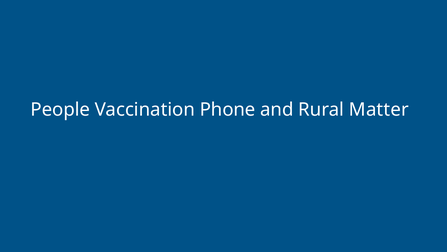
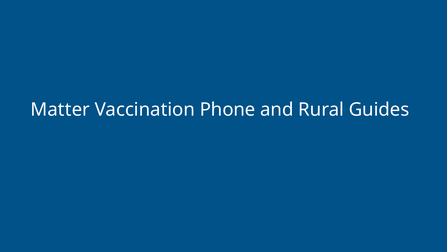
People: People -> Matter (60, 109)
Matter: Matter -> Guides (379, 109)
